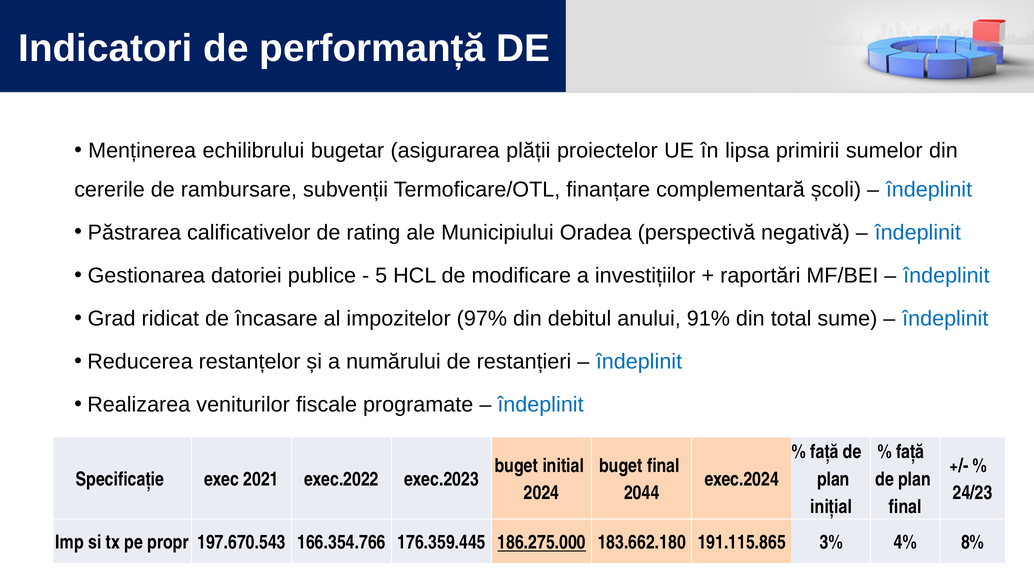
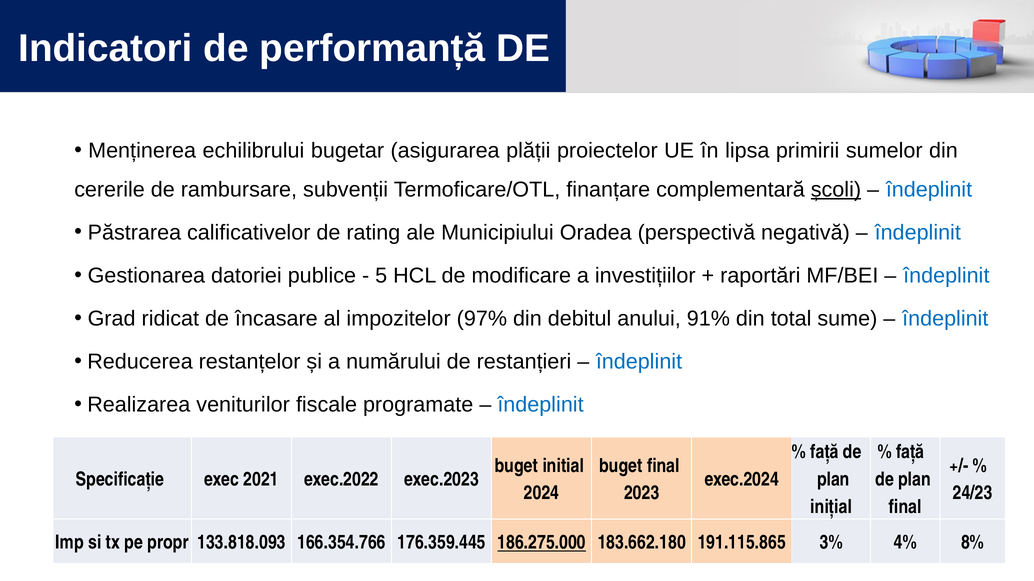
școli underline: none -> present (836, 190)
2044: 2044 -> 2023 (642, 494)
197.670.543: 197.670.543 -> 133.818.093 (241, 543)
